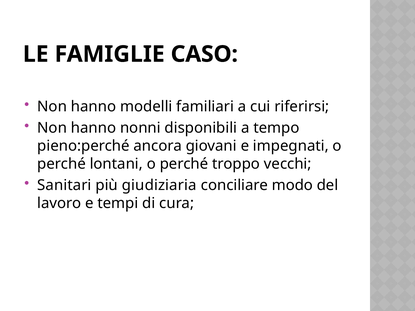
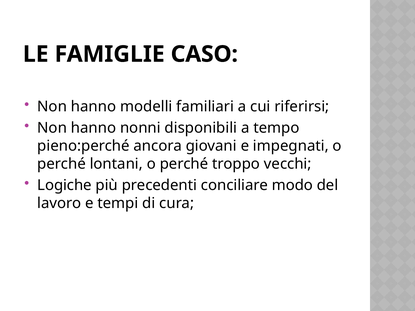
Sanitari: Sanitari -> Logiche (64, 185)
giudiziaria: giudiziaria -> precedenti (159, 185)
